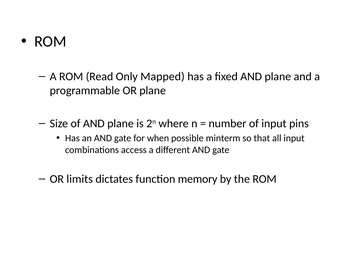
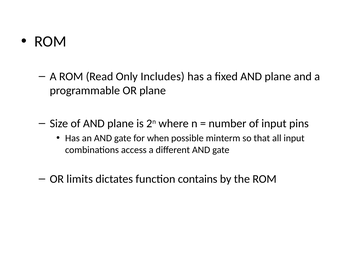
Mapped: Mapped -> Includes (163, 77)
memory: memory -> contains (198, 179)
